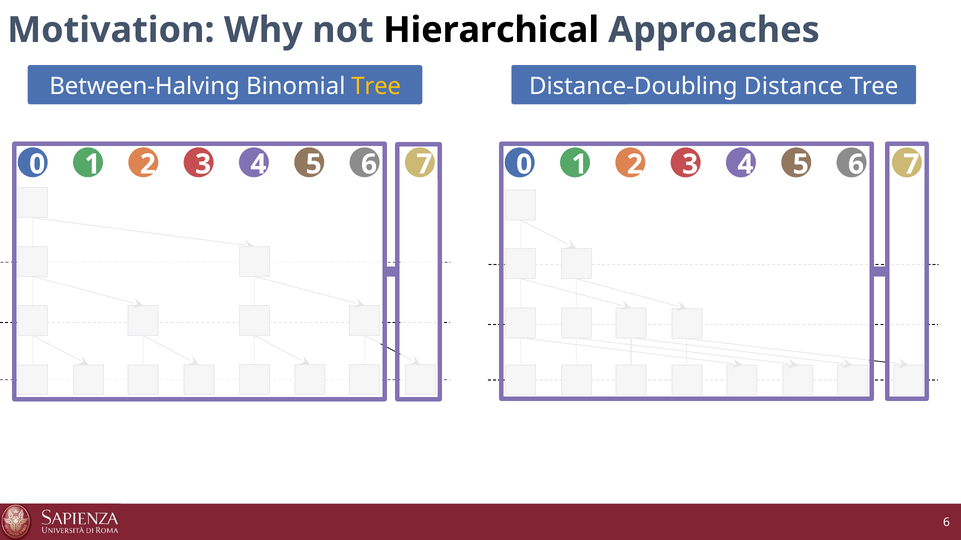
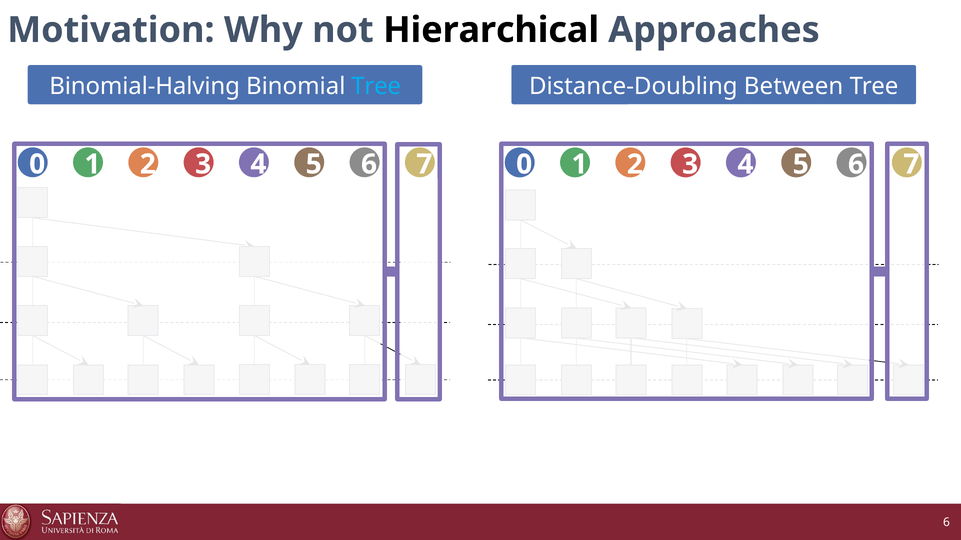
Between-Halving: Between-Halving -> Binomial-Halving (145, 86)
Tree colour: yellow -> light blue (376, 86)
Distance: Distance -> Between (794, 86)
